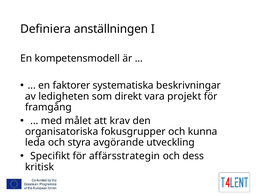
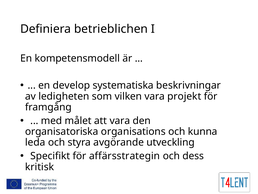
anställningen: anställningen -> betrieblichen (111, 29)
faktorer: faktorer -> develop (71, 85)
direkt: direkt -> vilken (128, 96)
att krav: krav -> vara (120, 120)
fokusgrupper: fokusgrupper -> organisations (133, 131)
